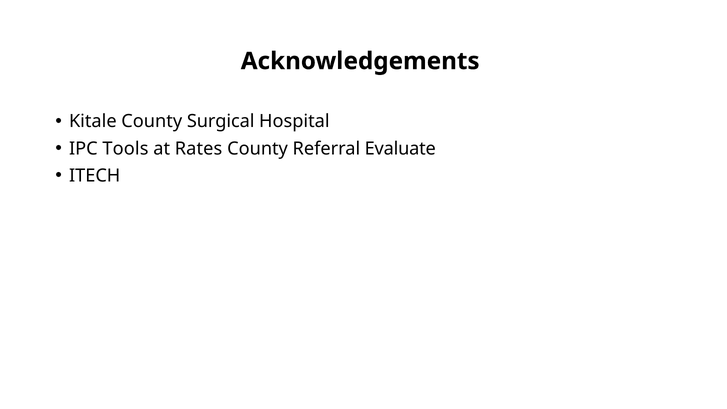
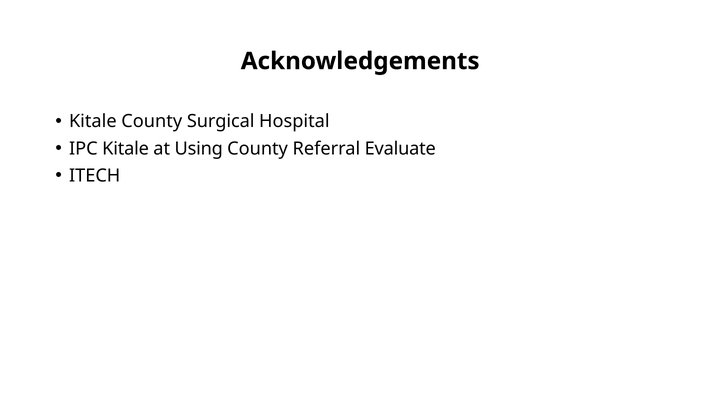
IPC Tools: Tools -> Kitale (126, 148)
Rates: Rates -> Using (199, 148)
